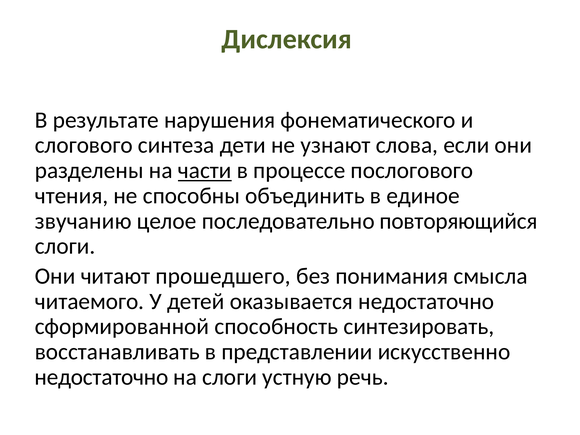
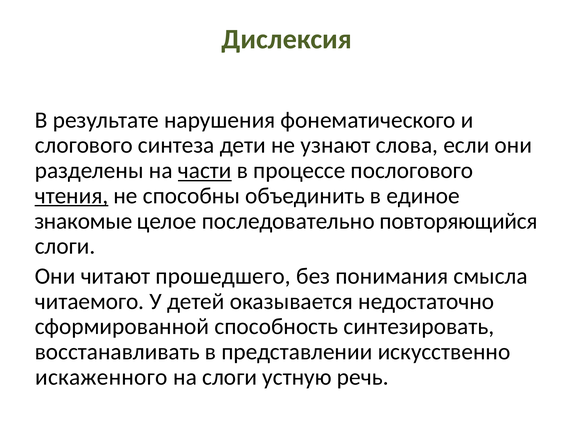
чтения underline: none -> present (72, 196)
звучанию: звучанию -> знакомые (83, 221)
недостаточно: недостаточно -> искаженного (101, 377)
